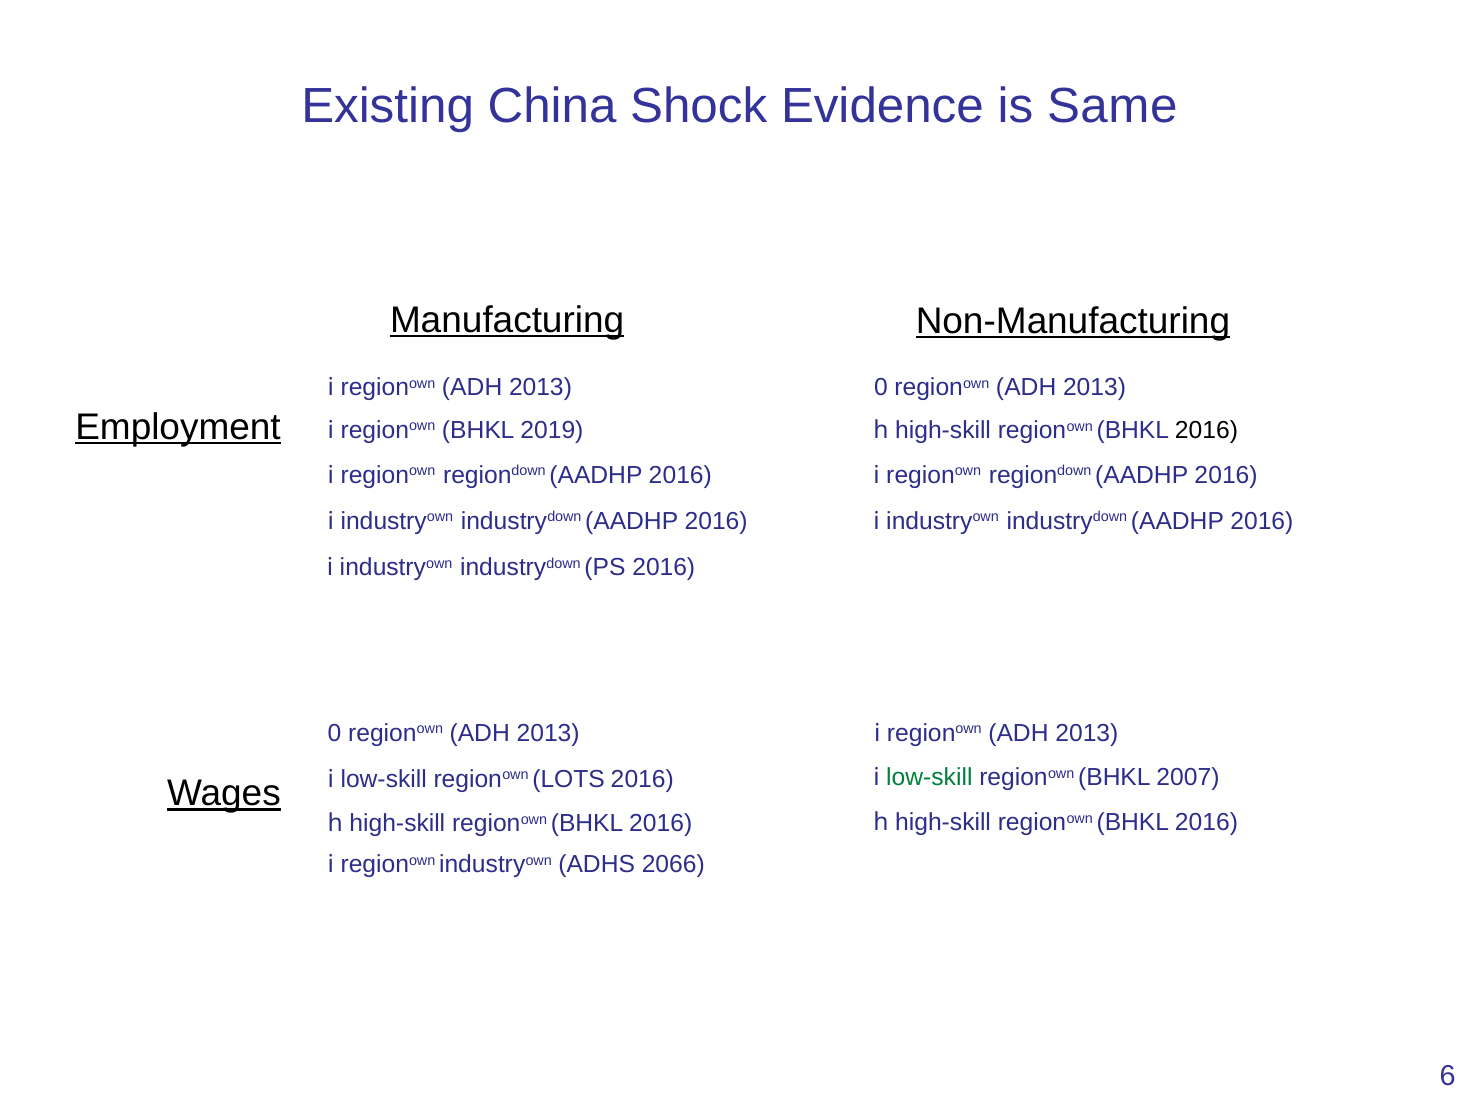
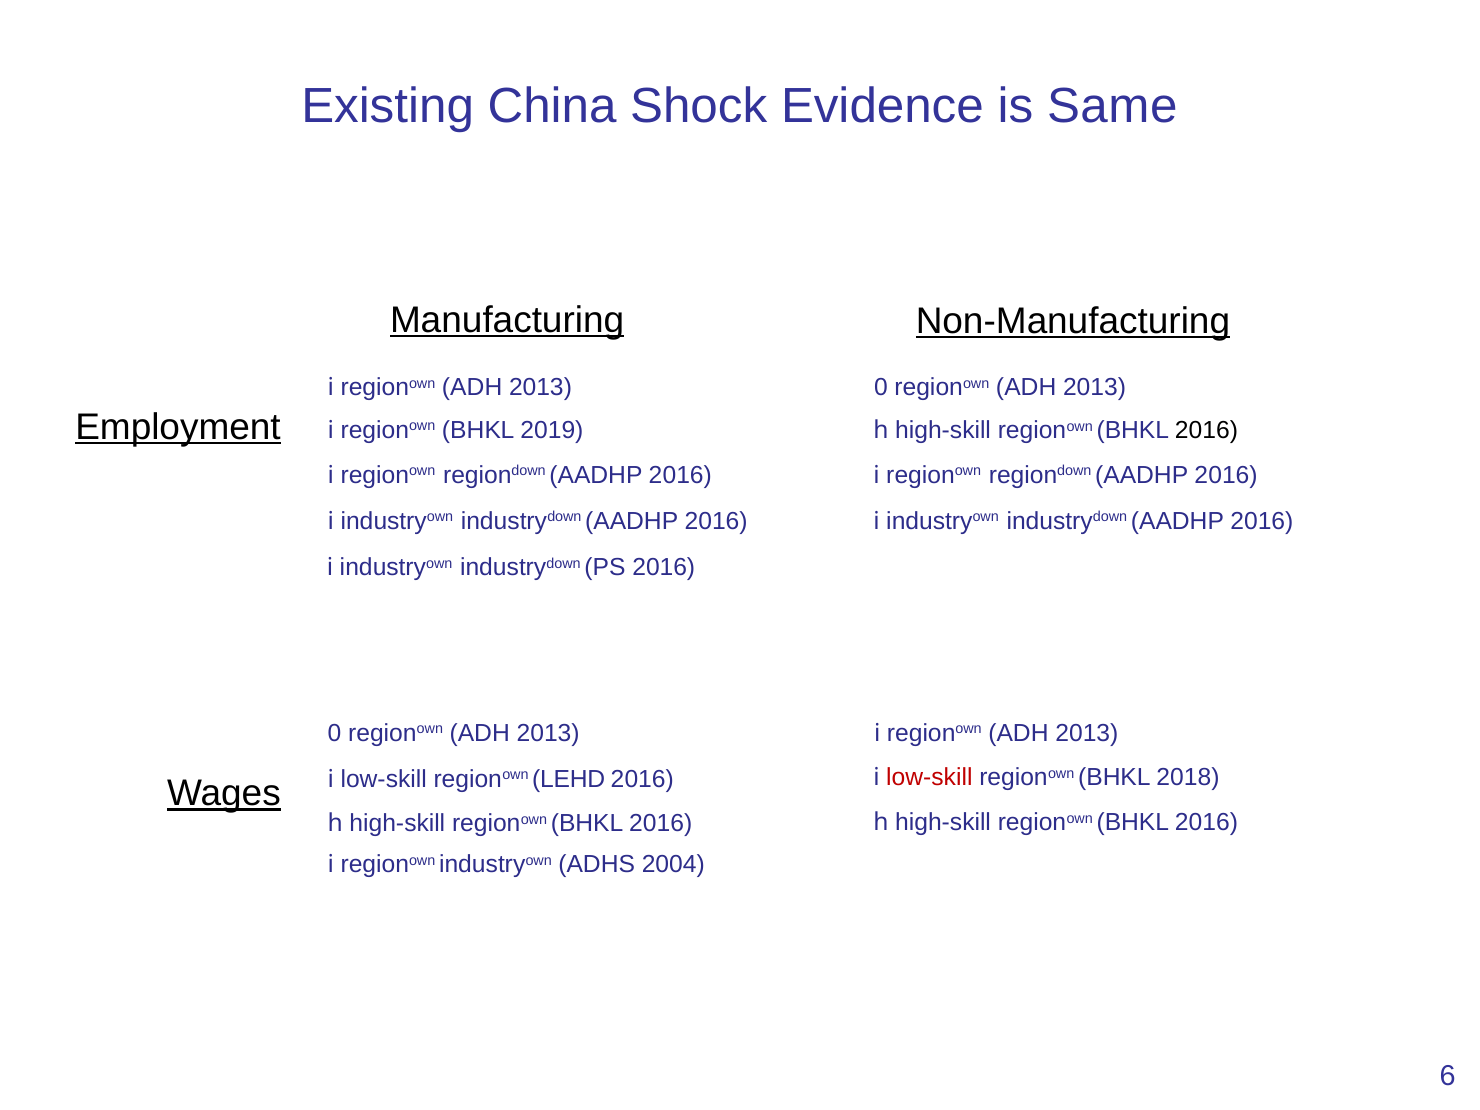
low-skill colour: green -> red (929, 777)
2007: 2007 -> 2018 (1188, 777)
LOTS: LOTS -> LEHD (569, 779)
2066: 2066 -> 2004 (673, 864)
